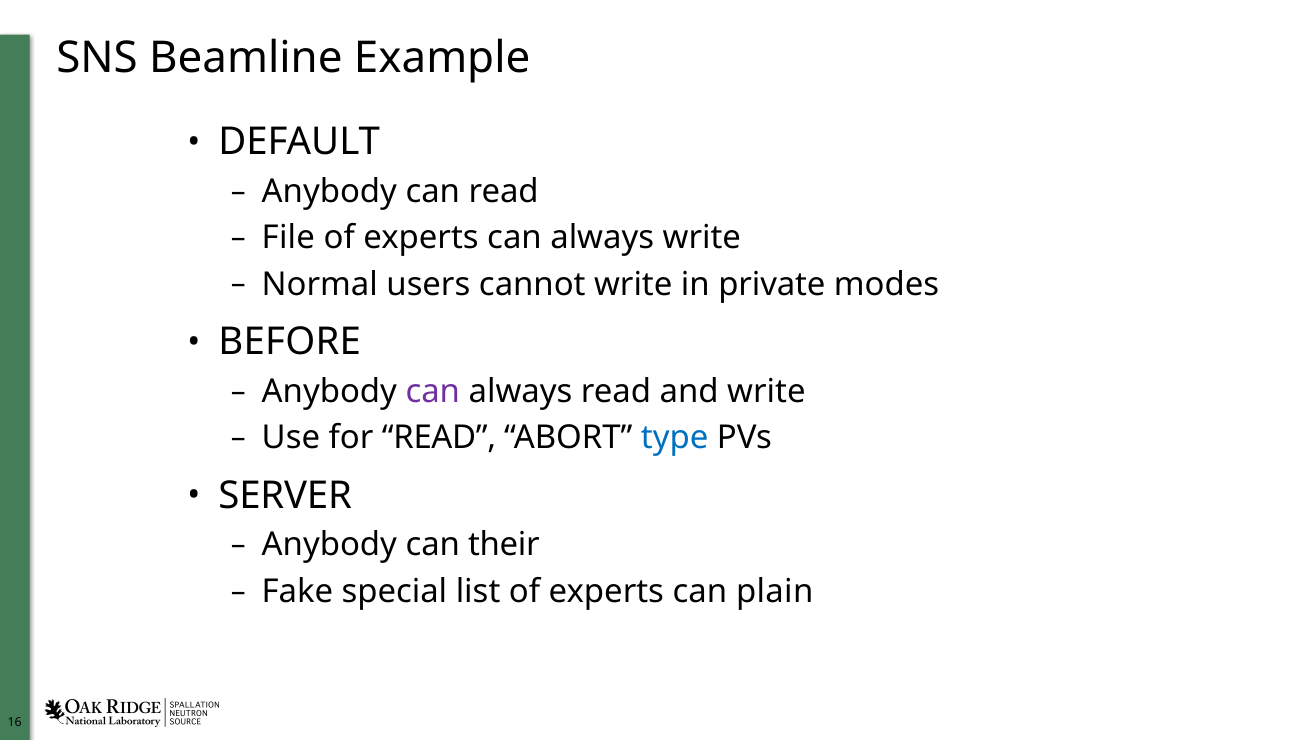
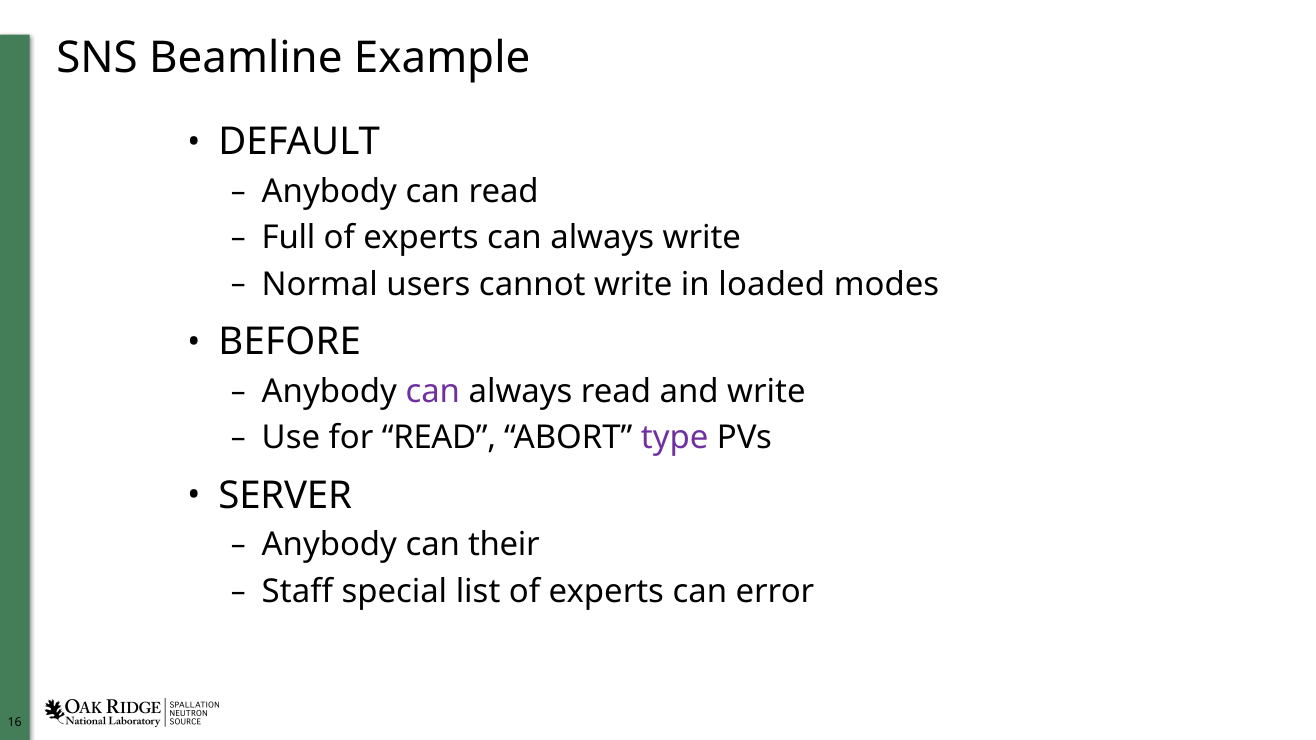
File: File -> Full (289, 238)
private: private -> loaded (772, 284)
type colour: blue -> purple (675, 438)
Fake: Fake -> Staff (297, 592)
plain: plain -> error (775, 592)
